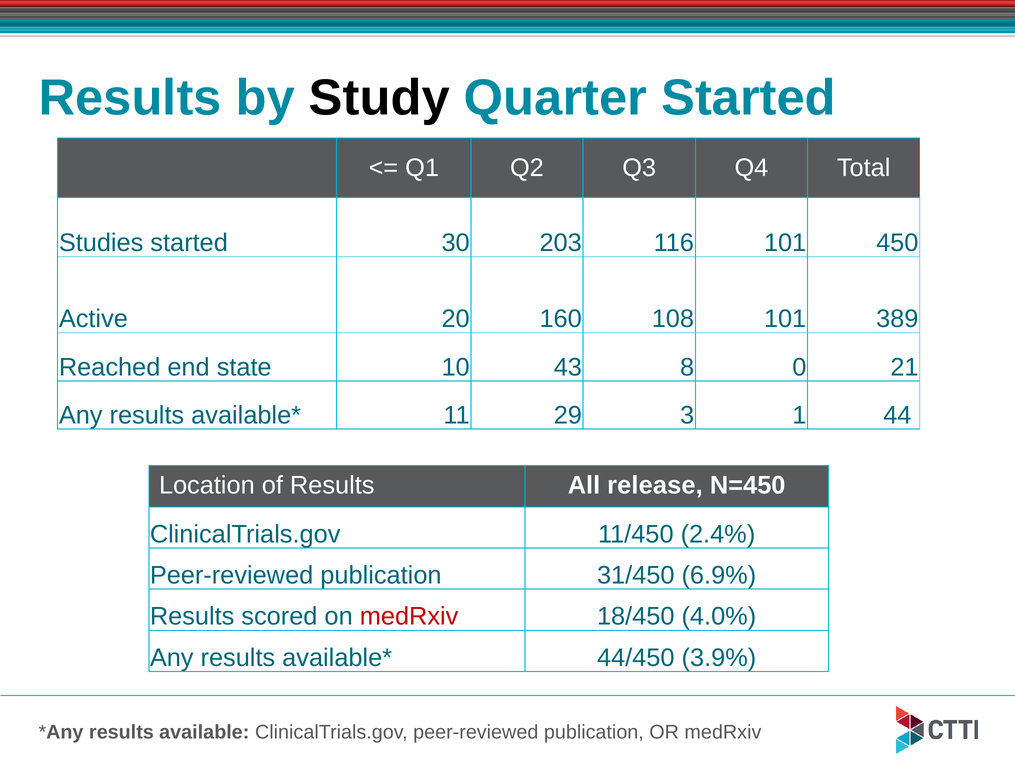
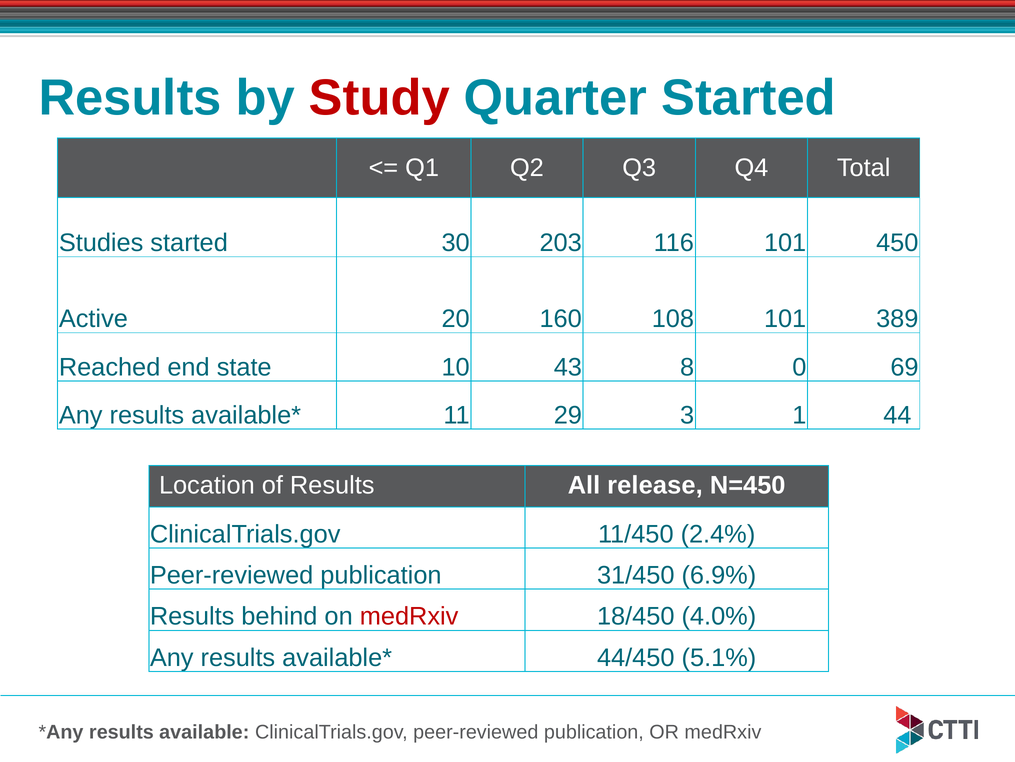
Study colour: black -> red (379, 98)
21: 21 -> 69 (904, 367)
scored: scored -> behind (279, 616)
3.9%: 3.9% -> 5.1% (719, 657)
